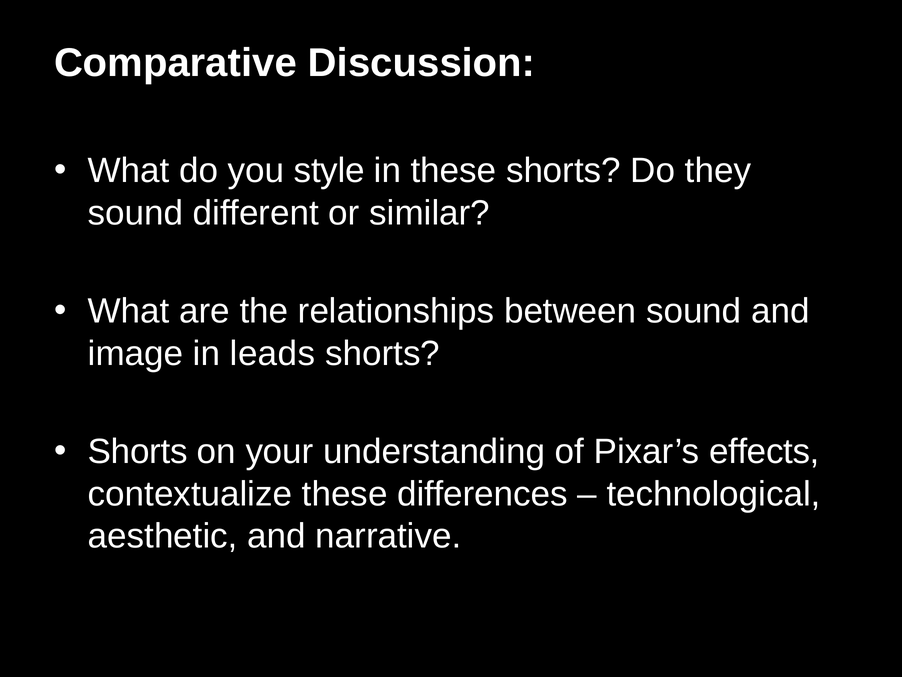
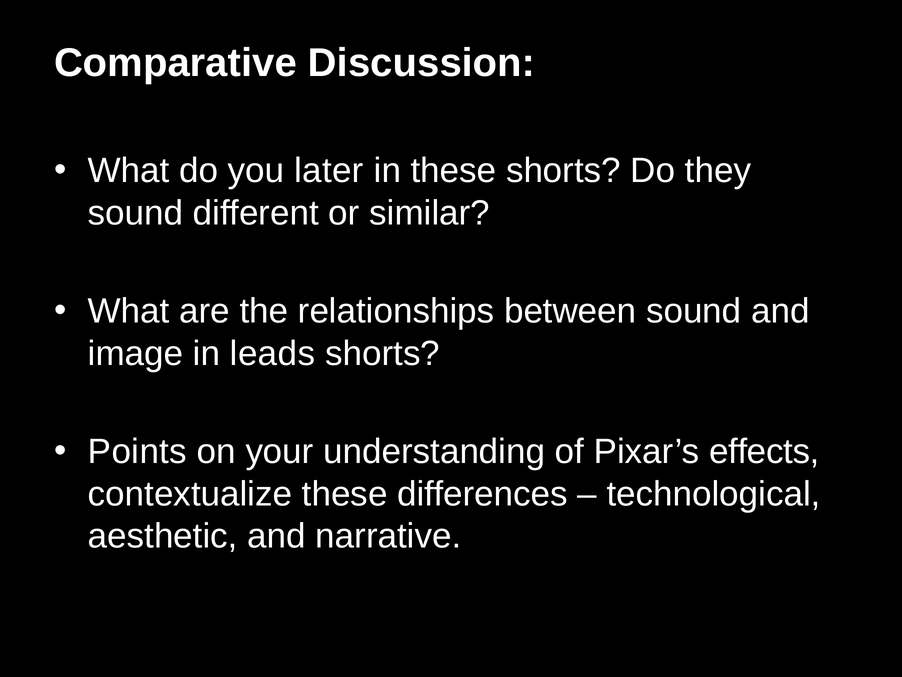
style: style -> later (329, 171)
Shorts: Shorts -> Points (137, 452)
